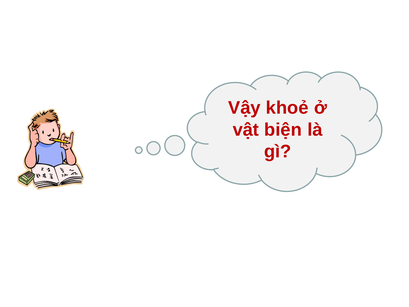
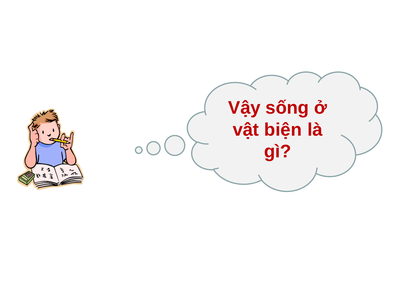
khoẻ: khoẻ -> sống (287, 108)
